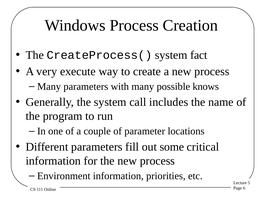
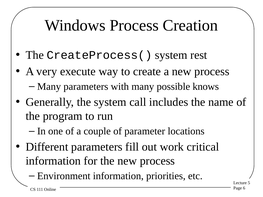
fact: fact -> rest (199, 55)
some: some -> work (172, 147)
